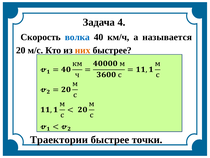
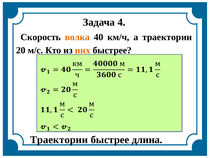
волка colour: blue -> orange (77, 37)
а называется: называется -> траектории (167, 37)
точки: точки -> длина (147, 139)
